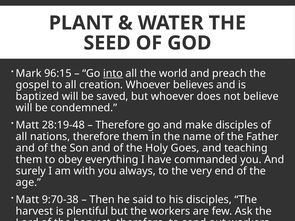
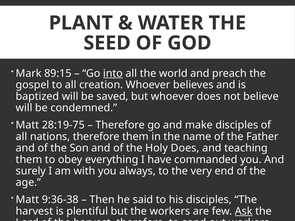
96:15: 96:15 -> 89:15 (58, 73)
28:19-48: 28:19-48 -> 28:19-75 (63, 125)
Holy Goes: Goes -> Does (185, 148)
9:70-38: 9:70-38 -> 9:36-38 (60, 200)
Ask underline: none -> present (244, 211)
